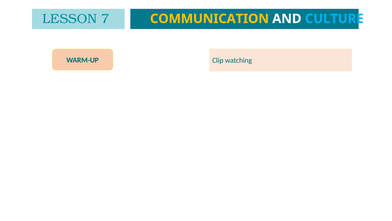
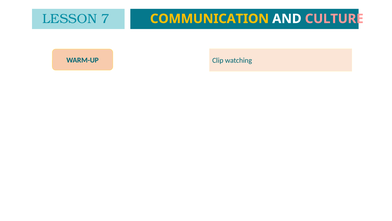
CULTURE colour: light blue -> pink (334, 19)
